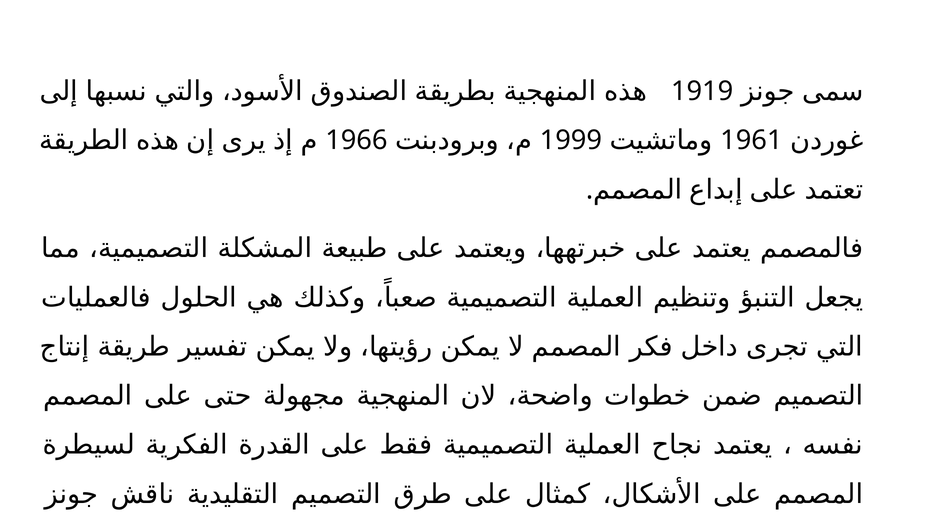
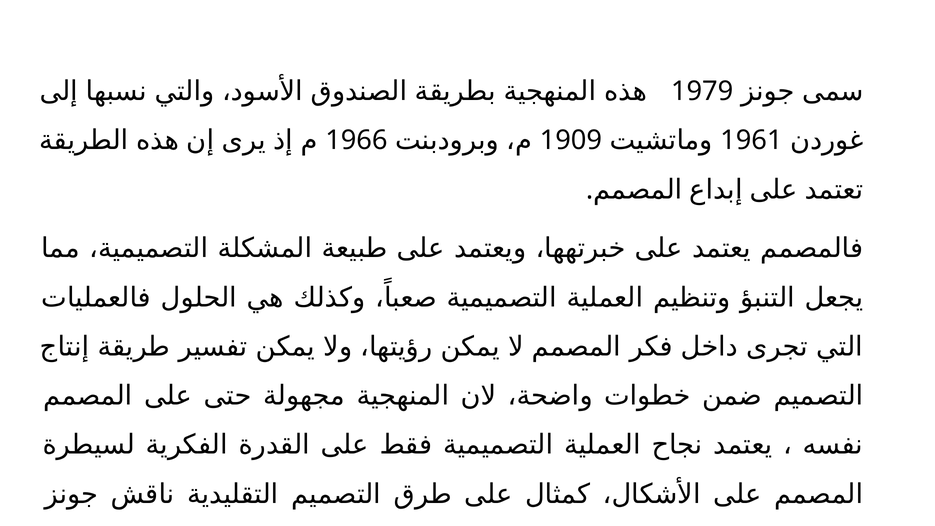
1919: 1919 -> 1979 (702, 91)
1999: 1999 -> 1909 (571, 140)
